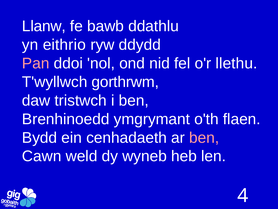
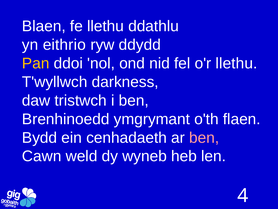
Llanw: Llanw -> Blaen (44, 26)
fe bawb: bawb -> llethu (106, 26)
Pan colour: pink -> yellow (36, 63)
gorthrwm: gorthrwm -> darkness (125, 82)
